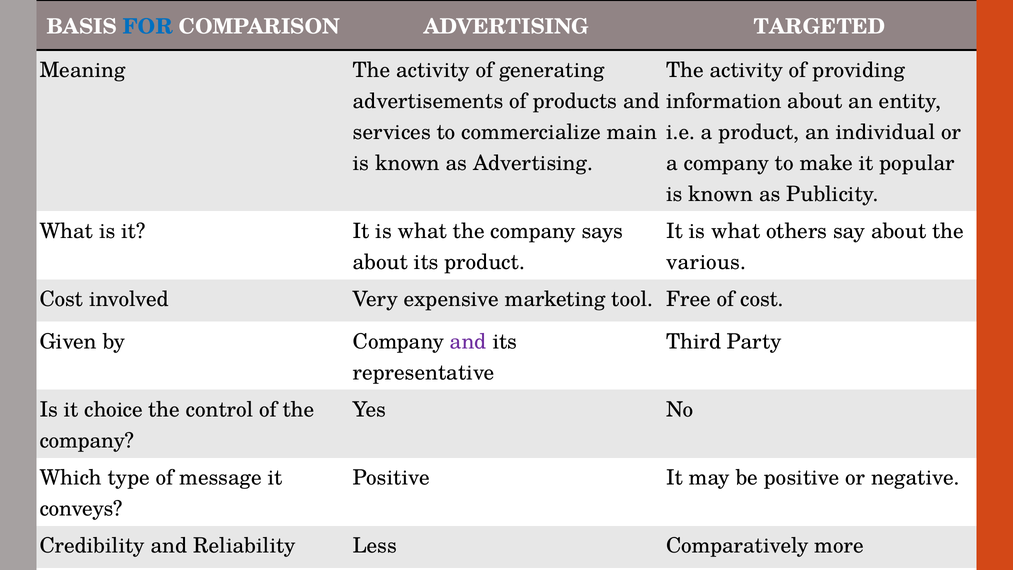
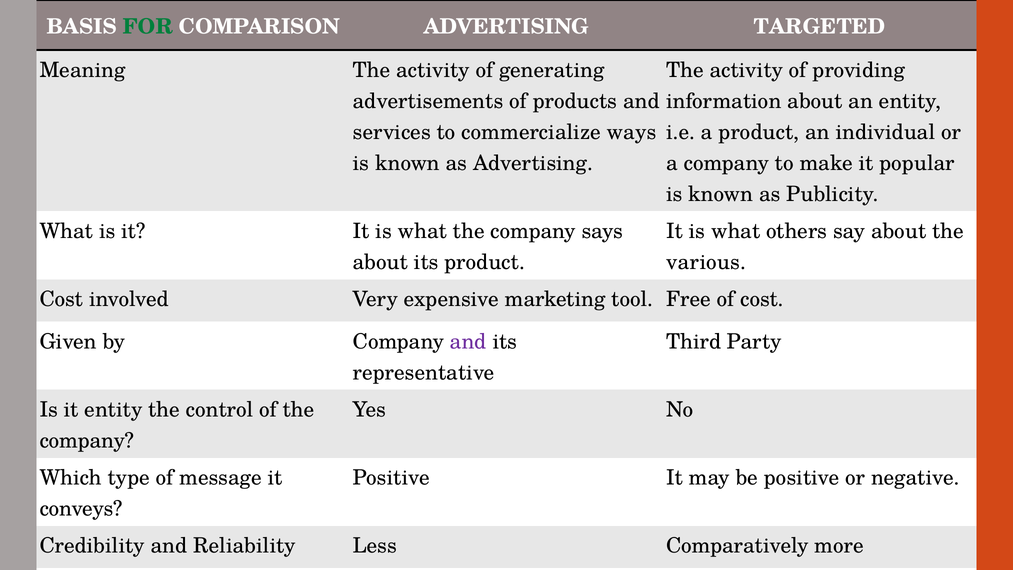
FOR colour: blue -> green (148, 27)
main: main -> ways (632, 132)
it choice: choice -> entity (113, 410)
